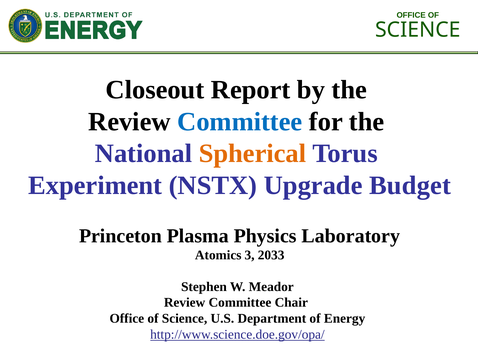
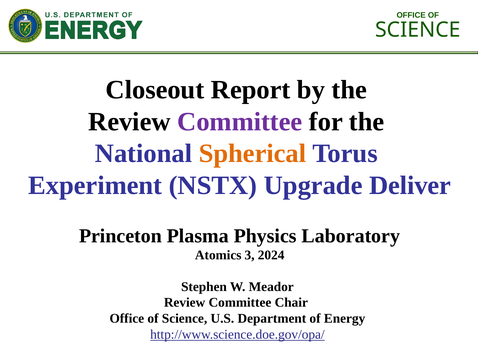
Committee colour: blue -> purple (240, 122)
Budget: Budget -> Deliver (410, 186)
2033: 2033 -> 2024 (271, 256)
